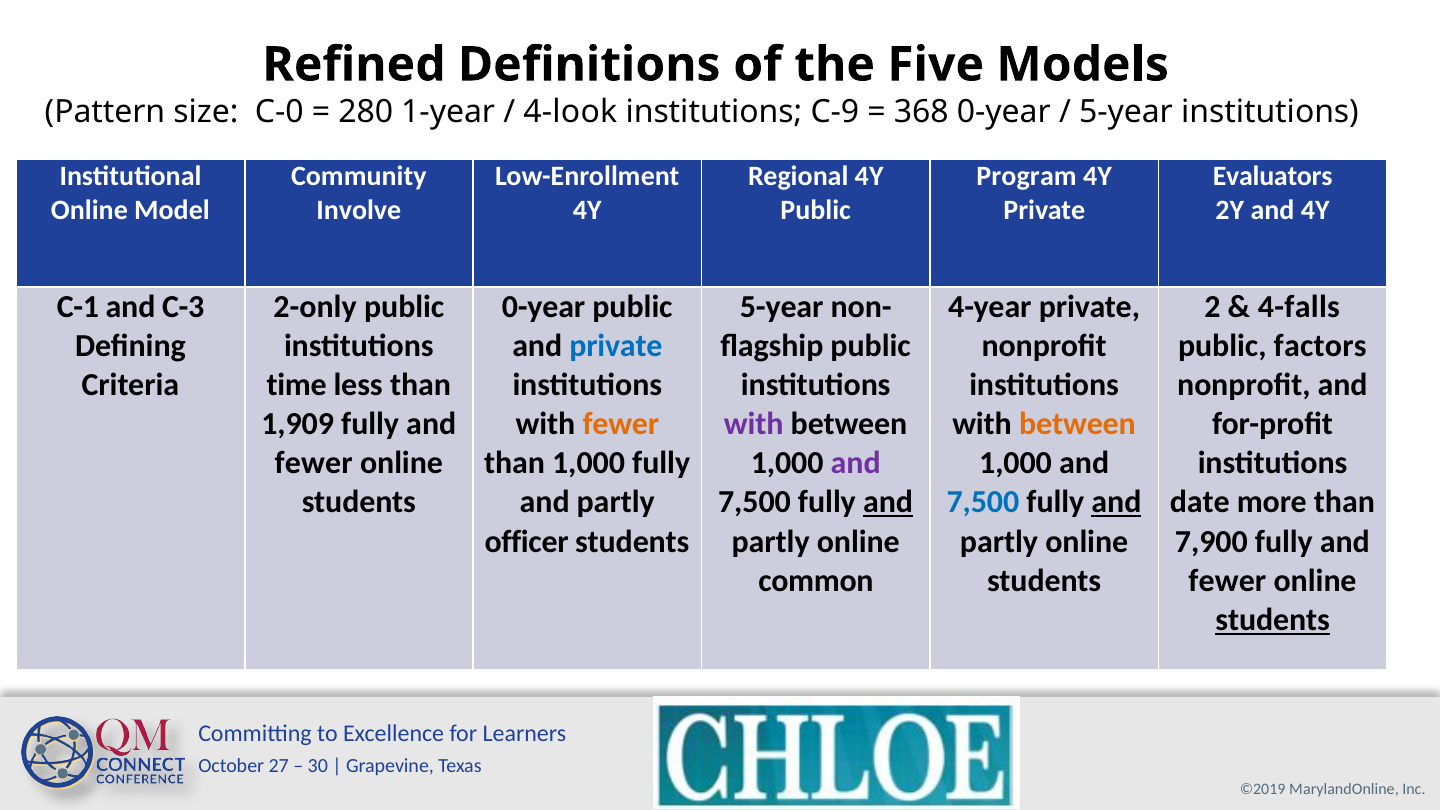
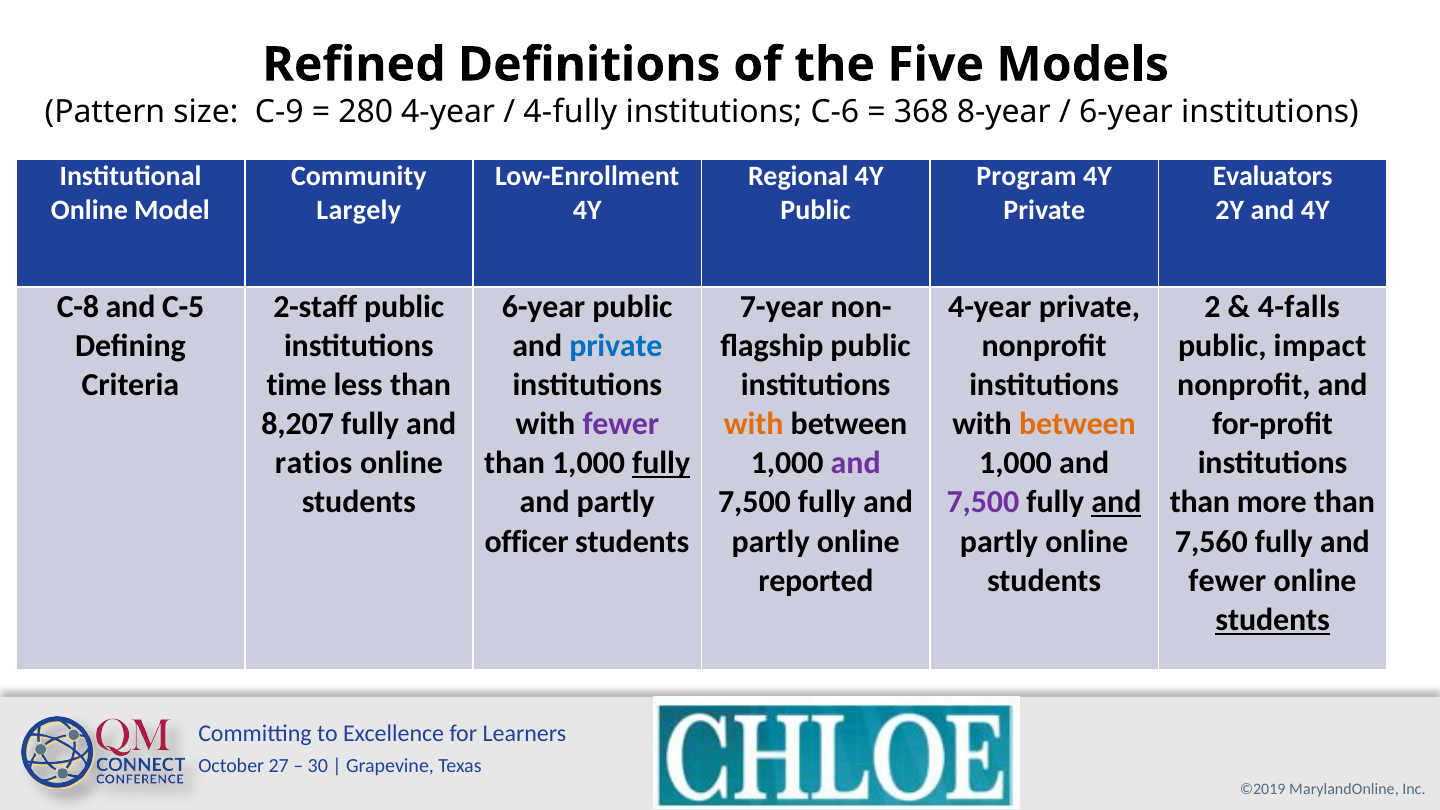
C-0: C-0 -> C-9 (279, 112)
280 1-year: 1-year -> 4-year (448, 112)
4-look: 4-look -> 4-fully (570, 112)
C-9: C-9 -> C-6 (835, 112)
368 0-year: 0-year -> 8-year (1004, 112)
5-year: 5-year -> 6-year (1126, 112)
Involve: Involve -> Largely (359, 211)
C-1: C-1 -> C-8 (78, 307)
C-3: C-3 -> C-5 (183, 307)
2-only: 2-only -> 2-staff (315, 307)
0-year: 0-year -> 6-year (544, 307)
5-year: 5-year -> 7-year (782, 307)
factors: factors -> impact (1320, 346)
1,909: 1,909 -> 8,207 (298, 424)
fewer colour: orange -> purple (621, 424)
with colour: purple -> orange (754, 424)
fewer: fewer -> ratios (314, 463)
fully underline: none -> present (661, 463)
and underline: present -> none (888, 502)
7,500 colour: blue -> purple (983, 502)
date: date -> than (1200, 502)
7,900: 7,900 -> 7,560 (1211, 542)
common: common -> reported (816, 581)
